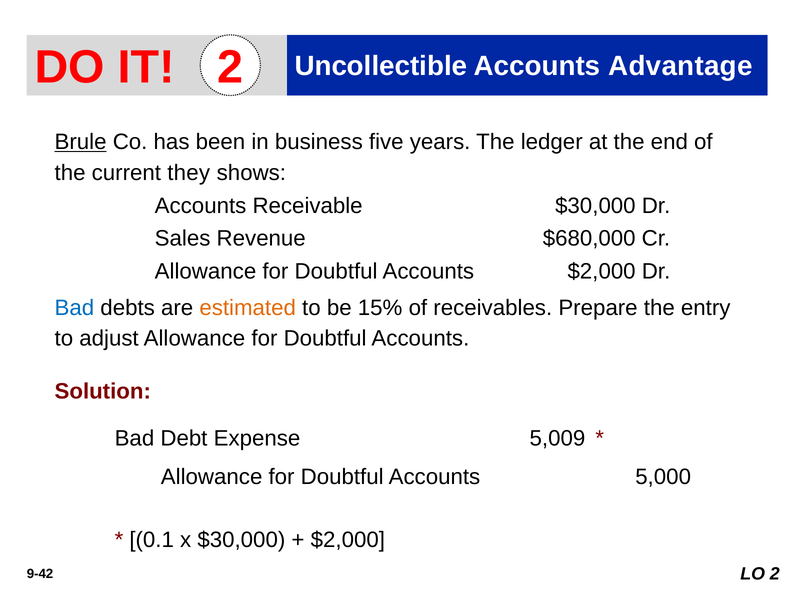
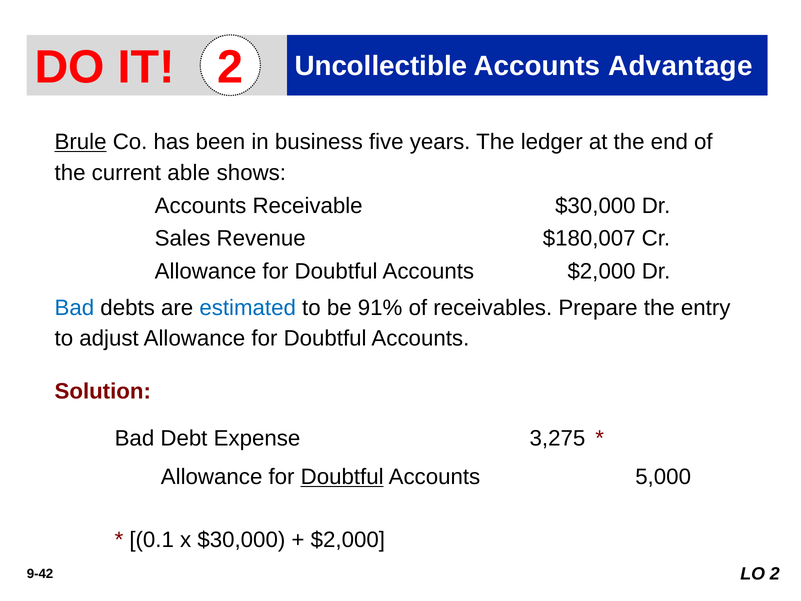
they: they -> able (189, 173)
$680,000: $680,000 -> $180,007 (589, 239)
estimated colour: orange -> blue (248, 308)
15%: 15% -> 91% (380, 308)
5,009: 5,009 -> 3,275 (557, 438)
Doubtful underline: none -> present (342, 477)
